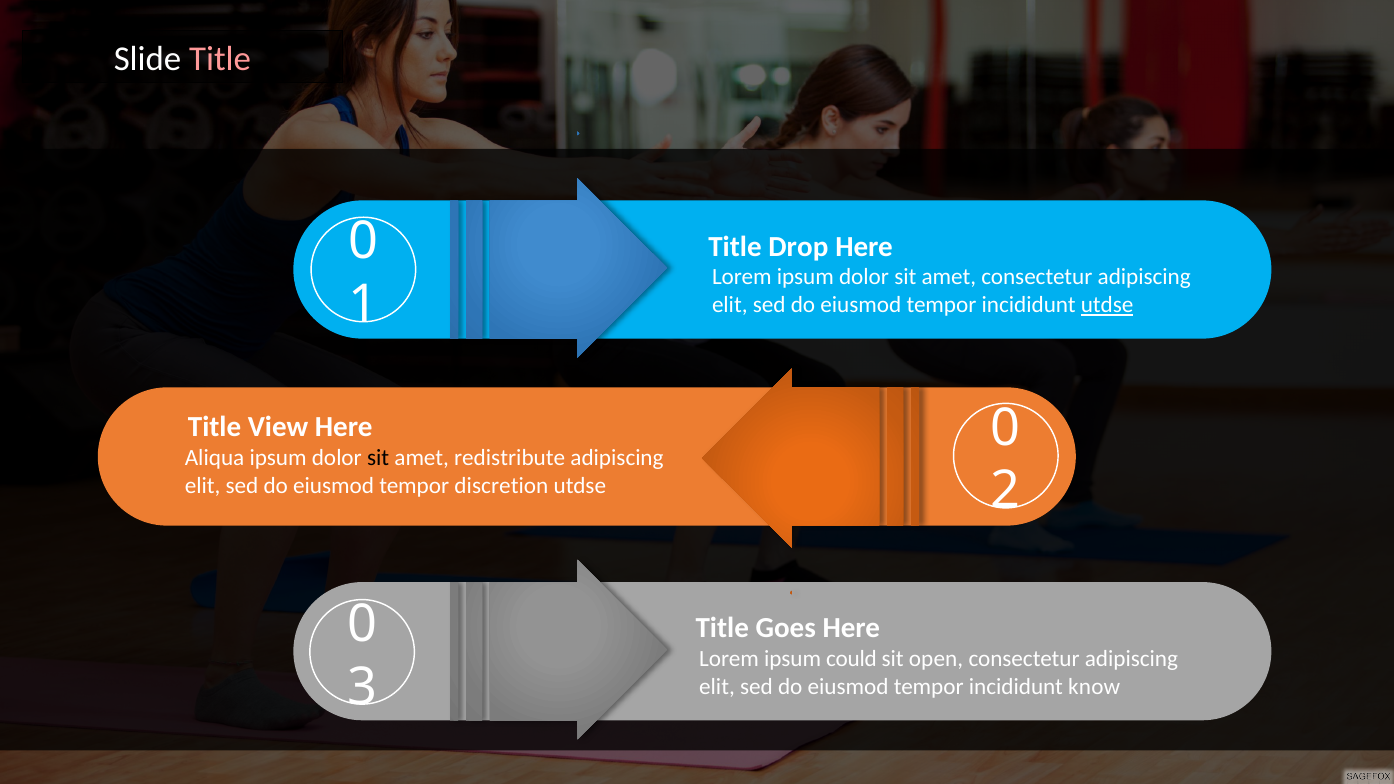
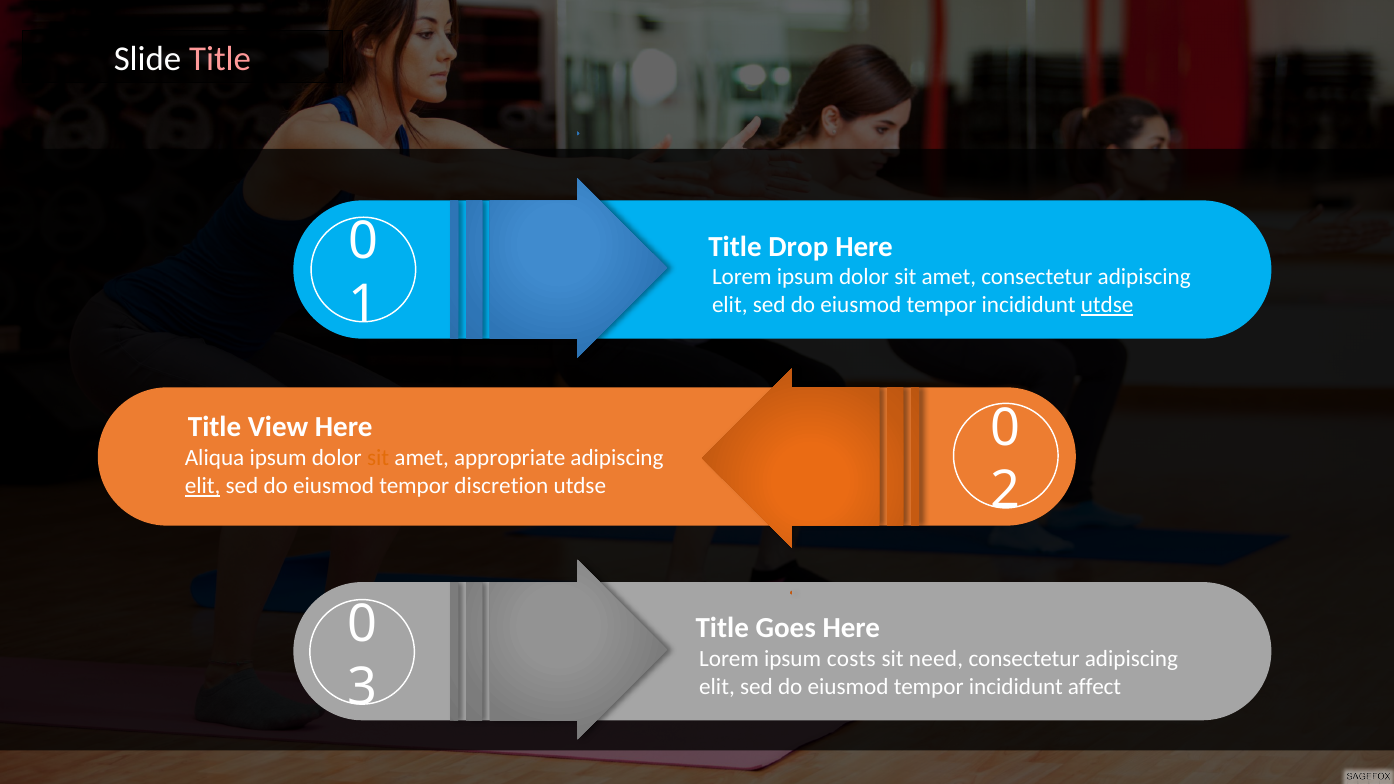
sit colour: black -> orange (378, 458)
redistribute: redistribute -> appropriate (510, 458)
elit underline: none -> present (203, 486)
could: could -> costs (851, 659)
open: open -> need (936, 659)
know: know -> affect (1094, 687)
